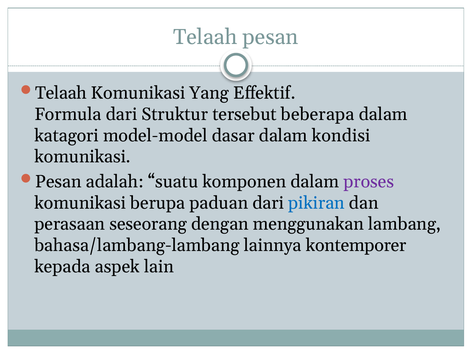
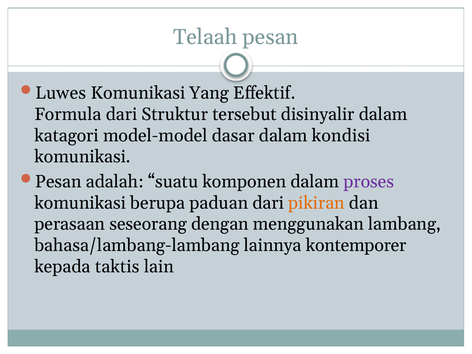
Telaah: Telaah -> Luwes (61, 93)
beberapa: beberapa -> disinyalir (318, 114)
pikiran colour: blue -> orange (316, 203)
aspek: aspek -> taktis (117, 267)
